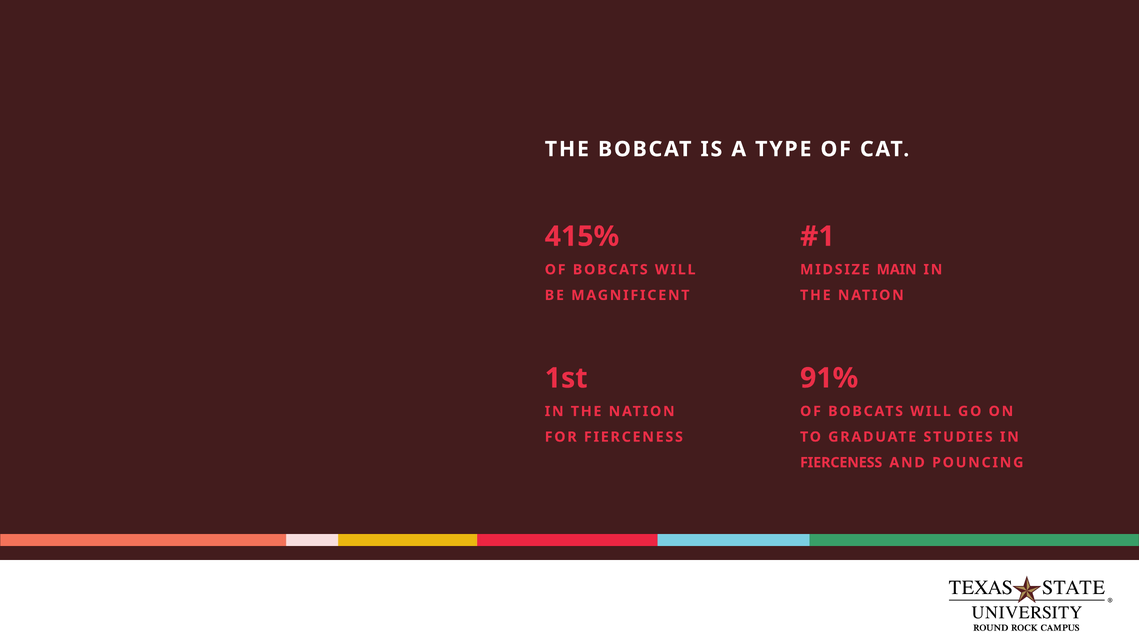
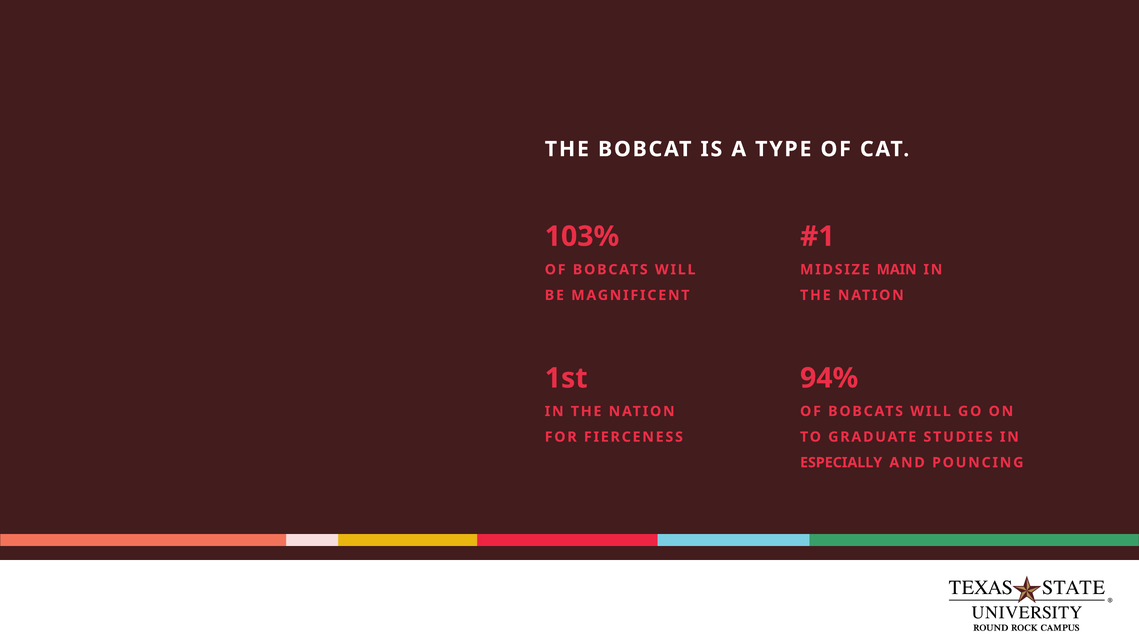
415%: 415% -> 103% (582, 236)
91%: 91% -> 94% (829, 378)
FIERCENESS: FIERCENESS -> ESPECIALLY (841, 462)
